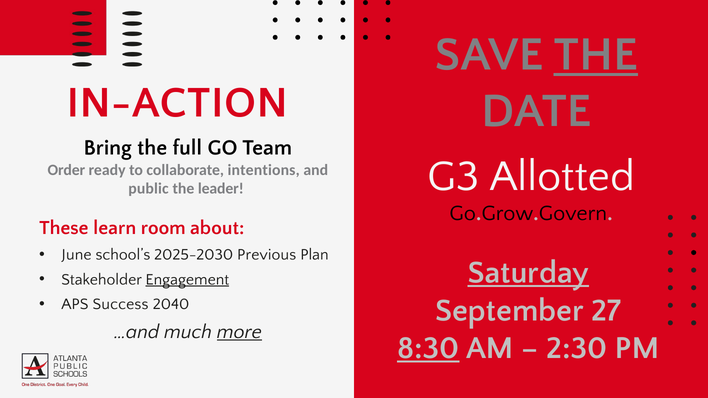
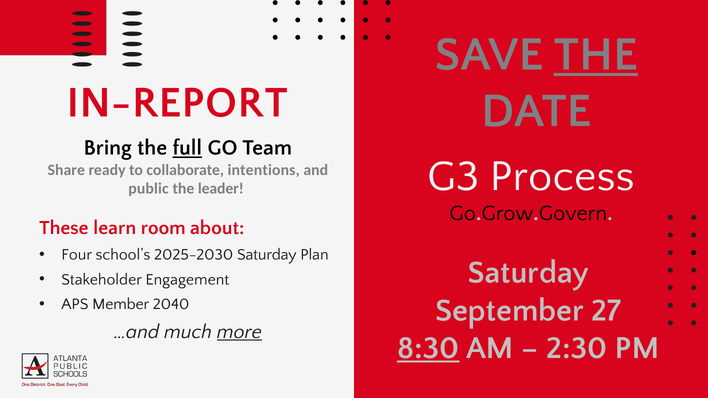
IN-ACTION: IN-ACTION -> IN-REPORT (177, 103)
full underline: none -> present (187, 148)
Order: Order -> Share (66, 170)
Allotted: Allotted -> Process (562, 176)
June: June -> Four (77, 255)
2025-2030 Previous: Previous -> Saturday (267, 255)
Saturday underline: present -> none (528, 273)
Engagement underline: present -> none (187, 280)
Success: Success -> Member (121, 304)
